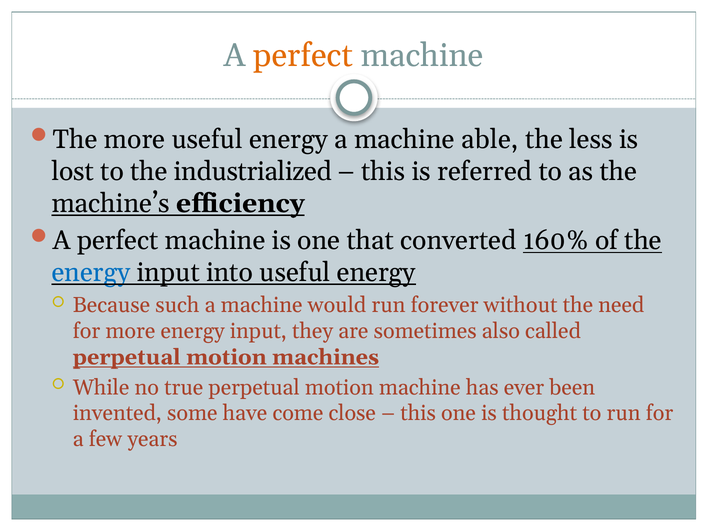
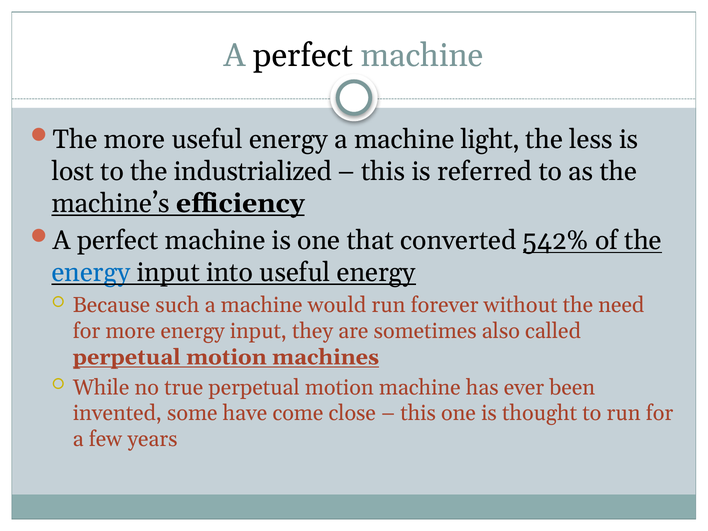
perfect colour: orange -> black (303, 56)
able: able -> light (490, 140)
160%: 160% -> 542% (556, 241)
